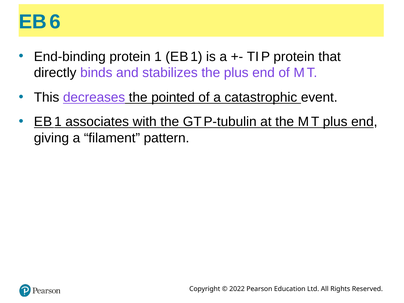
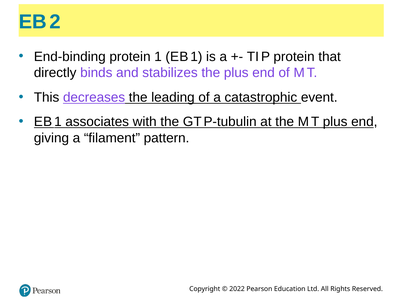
6: 6 -> 2 (55, 22)
pointed: pointed -> leading (173, 97)
